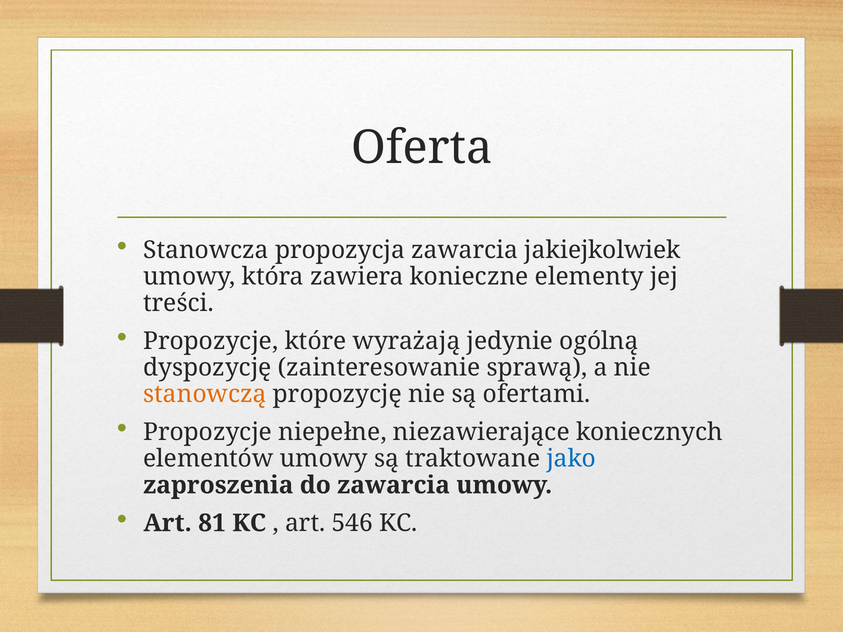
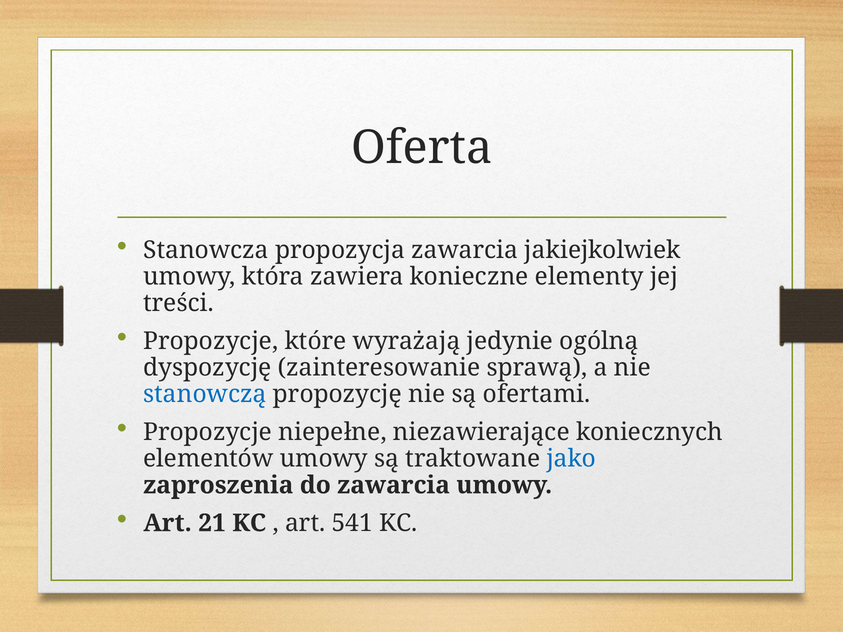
stanowczą colour: orange -> blue (205, 394)
81: 81 -> 21 (212, 523)
546: 546 -> 541 (352, 523)
